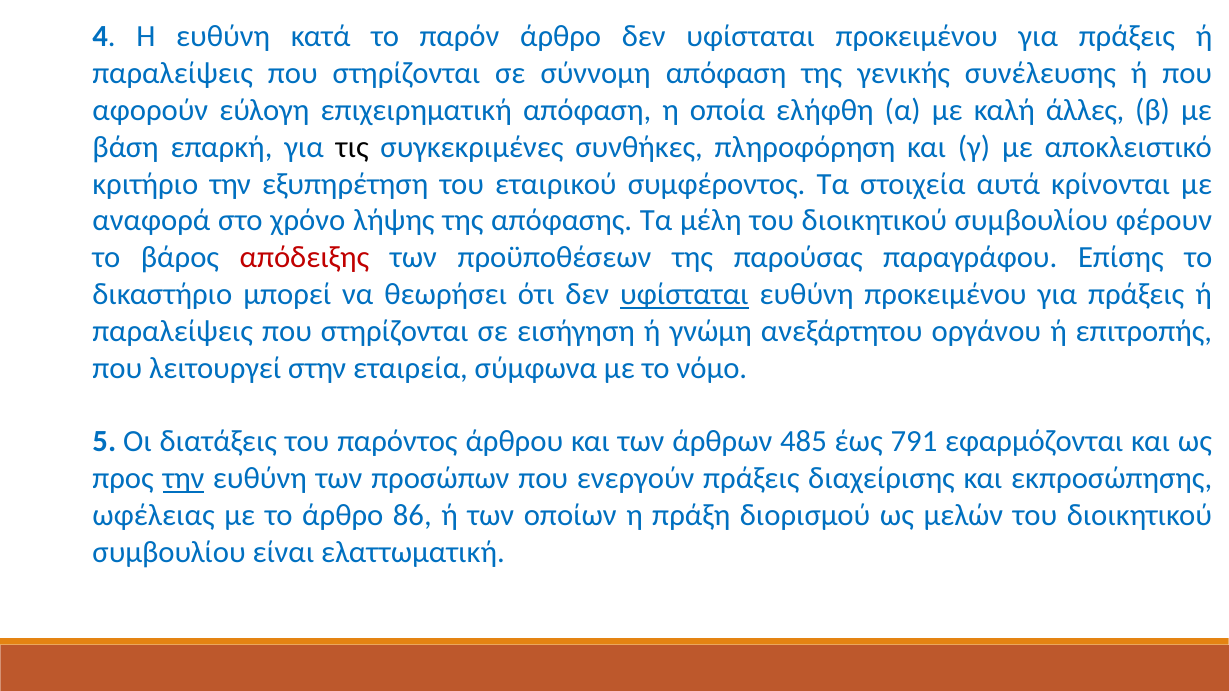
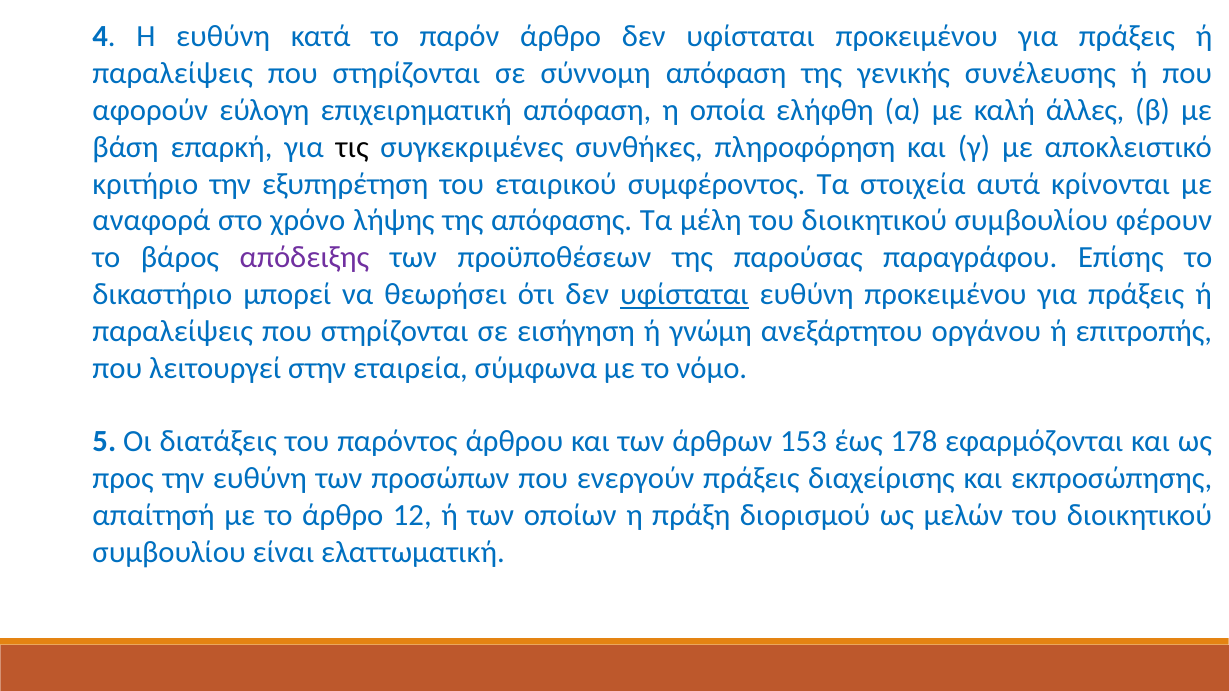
απόδειξης colour: red -> purple (304, 258)
485: 485 -> 153 (804, 442)
791: 791 -> 178 (914, 442)
την underline: present -> none (184, 479)
ωφέλειας: ωφέλειας -> απαίτησή (154, 516)
86: 86 -> 12 (412, 516)
